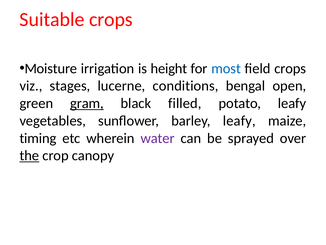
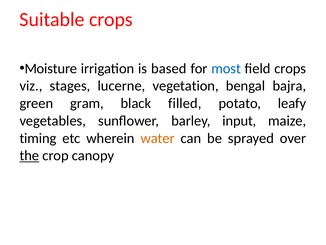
height: height -> based (169, 68)
conditions: conditions -> vegetation (186, 86)
open: open -> bajra (289, 86)
gram underline: present -> none (87, 103)
barley leafy: leafy -> input (239, 121)
water colour: purple -> orange (158, 138)
